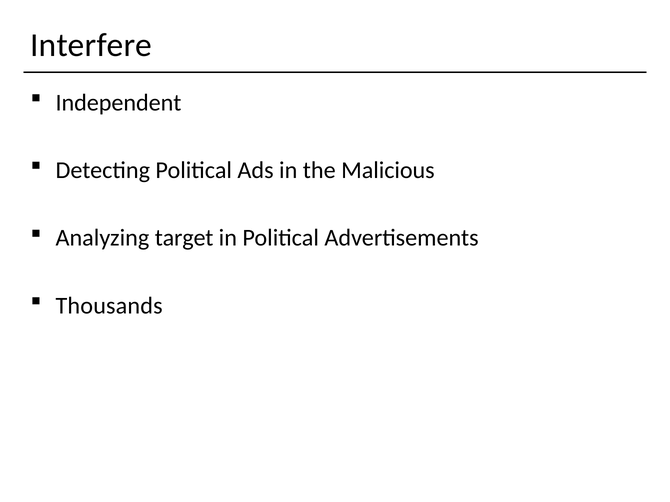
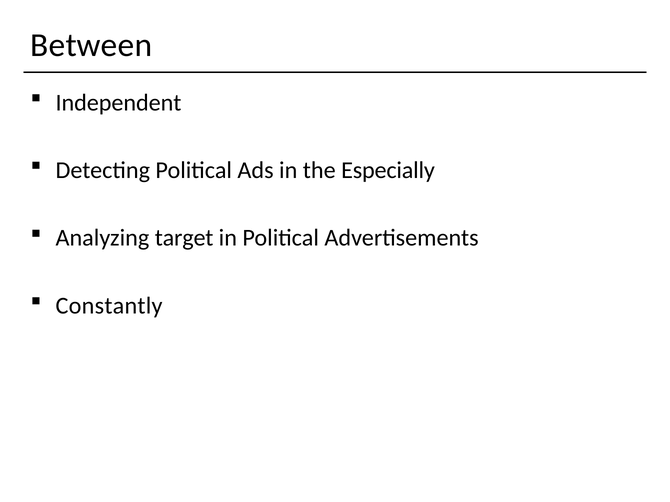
Interfere: Interfere -> Between (91, 45)
Malicious: Malicious -> Especially (388, 171)
Thousands: Thousands -> Constantly (109, 306)
